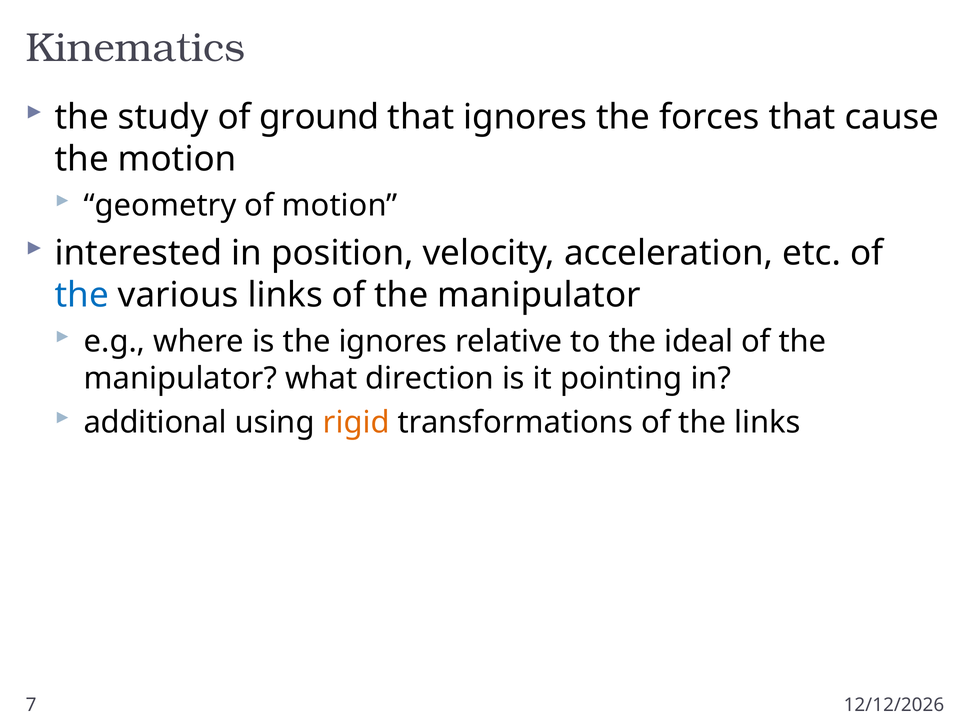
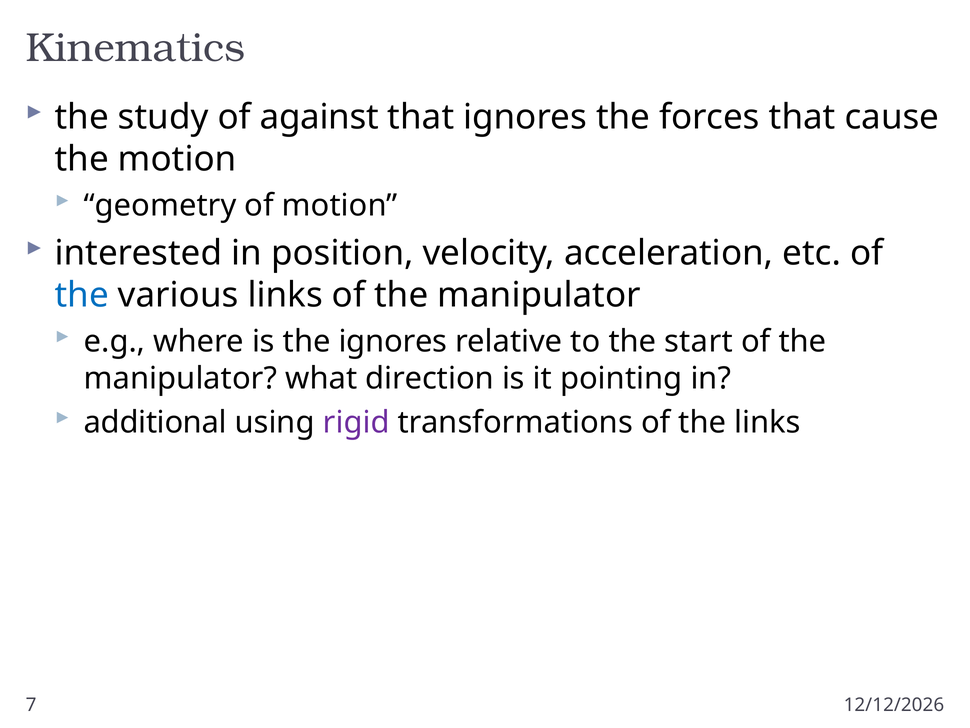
ground: ground -> against (319, 117)
ideal: ideal -> start (699, 341)
rigid colour: orange -> purple (356, 422)
